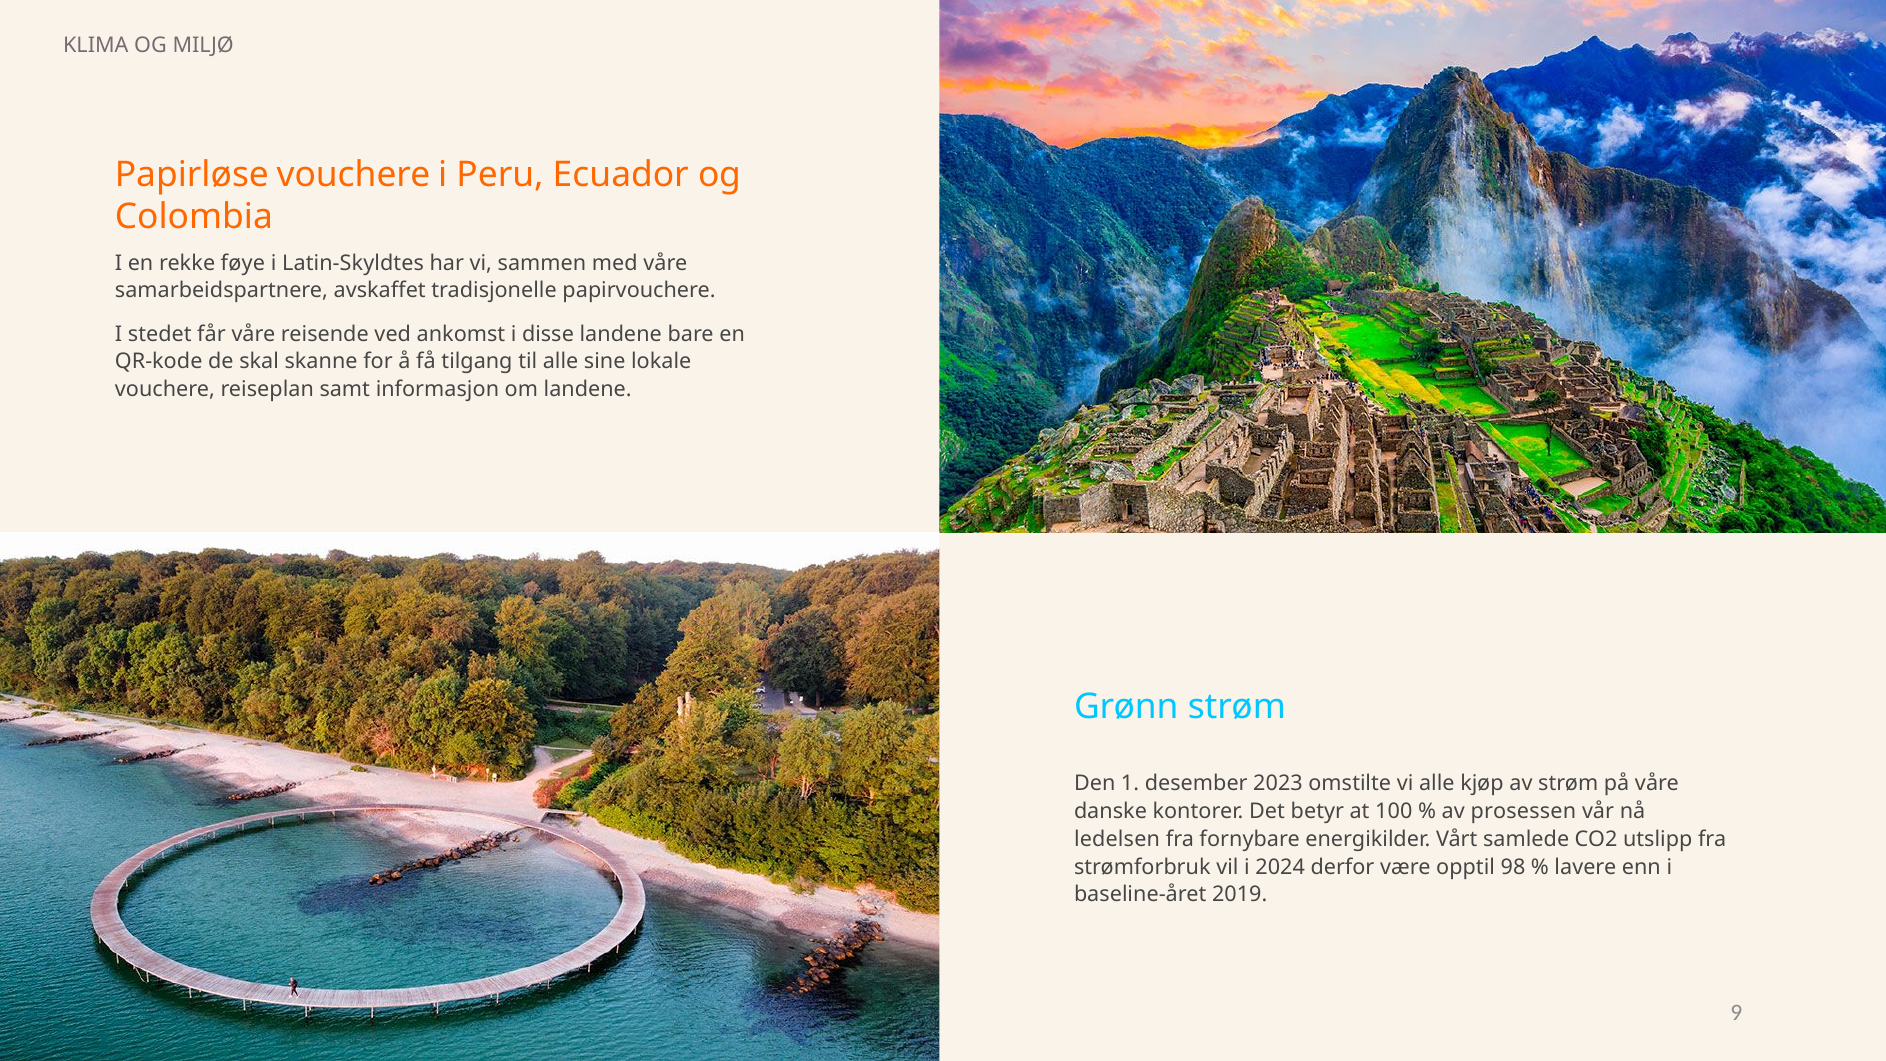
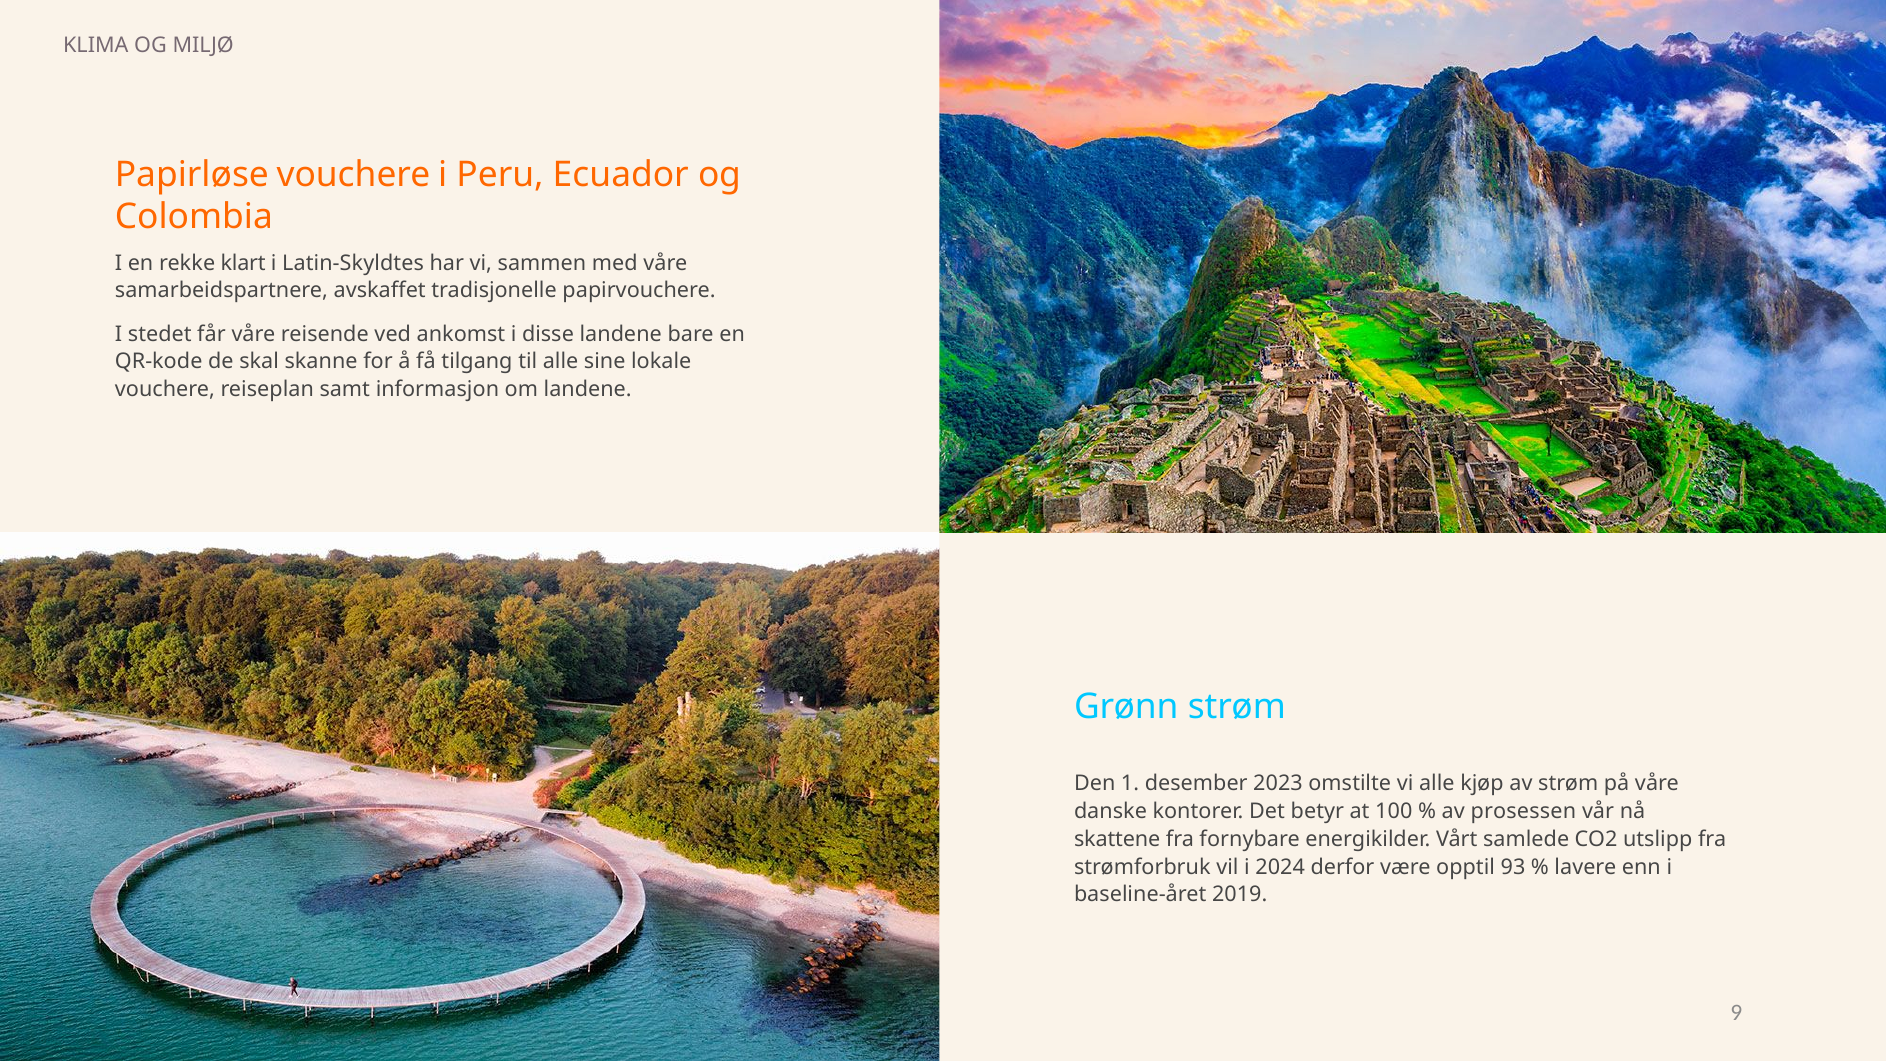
føye: føye -> klart (243, 263)
ledelsen: ledelsen -> skattene (1117, 839)
98: 98 -> 93 (1513, 867)
